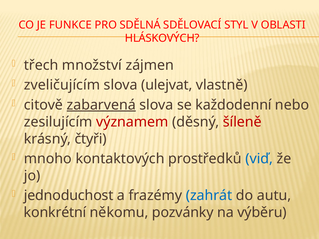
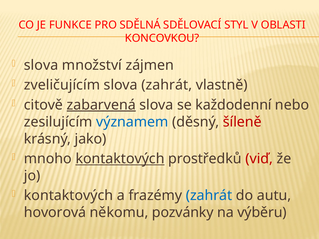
HLÁSKOVÝCH: HLÁSKOVÝCH -> KONCOVKOU (162, 38)
třech: třech -> slova (41, 65)
slova ulejvat: ulejvat -> zahrát (167, 85)
významem colour: red -> blue (132, 122)
čtyři: čtyři -> jako (91, 139)
kontaktových underline: none -> present (120, 159)
viď colour: blue -> red (259, 159)
jednoduchost: jednoduchost -> kontaktových (69, 196)
konkrétní: konkrétní -> hovorová (55, 213)
